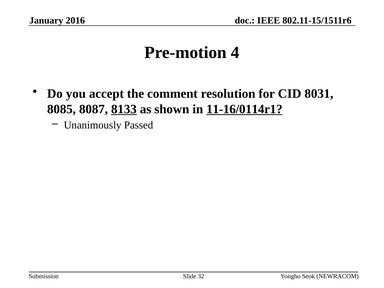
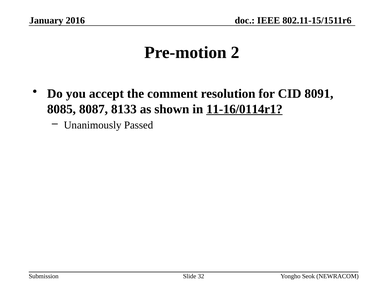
4: 4 -> 2 (235, 52)
8031: 8031 -> 8091 (319, 94)
8133 underline: present -> none (124, 109)
